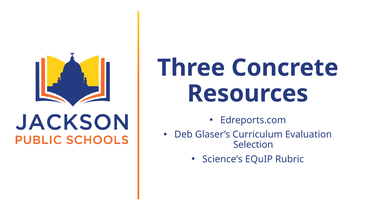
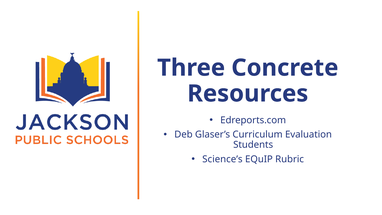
Selection: Selection -> Students (253, 145)
